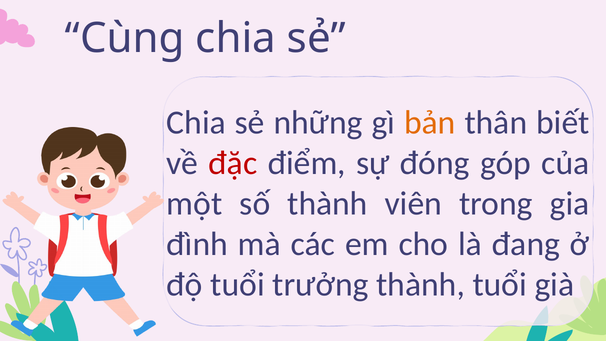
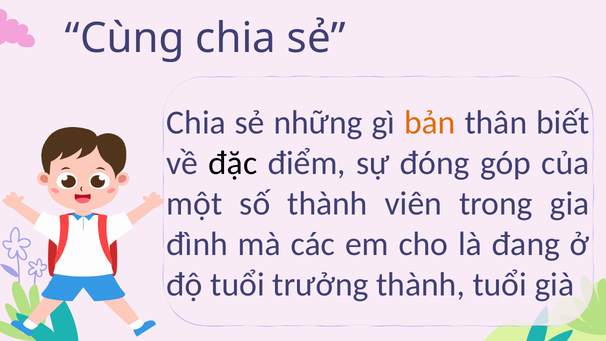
đặc colour: red -> black (233, 163)
